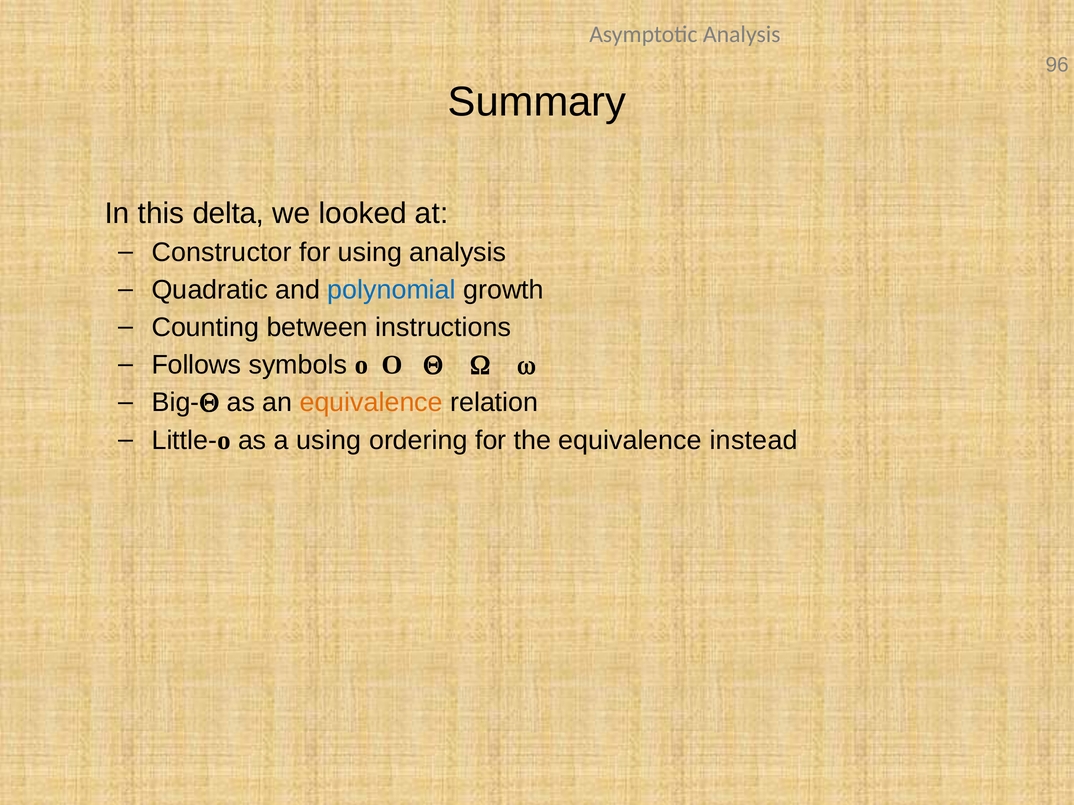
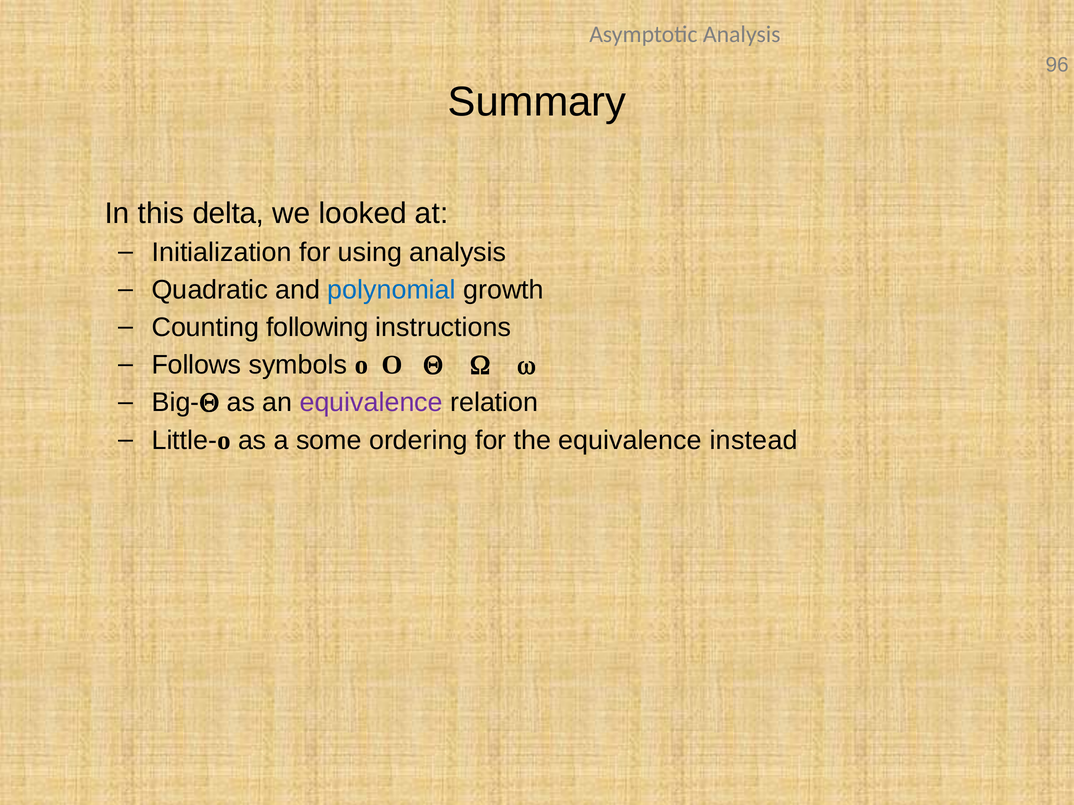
Constructor: Constructor -> Initialization (222, 252)
between: between -> following (317, 328)
equivalence colour: orange -> purple (371, 403)
a using: using -> some (329, 440)
